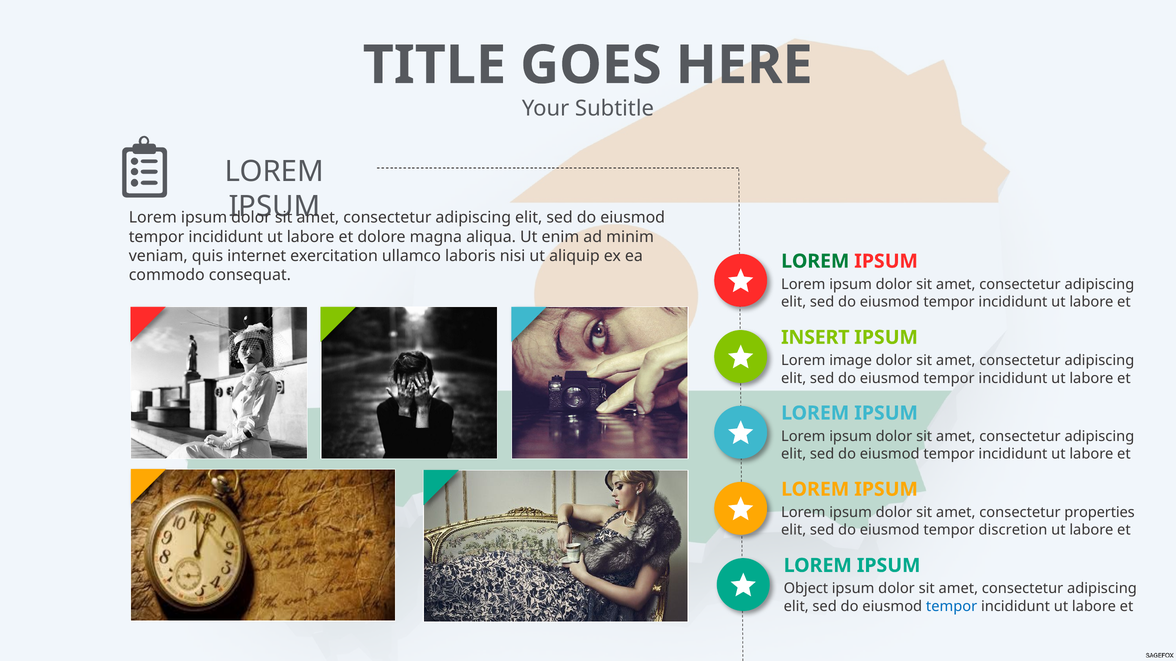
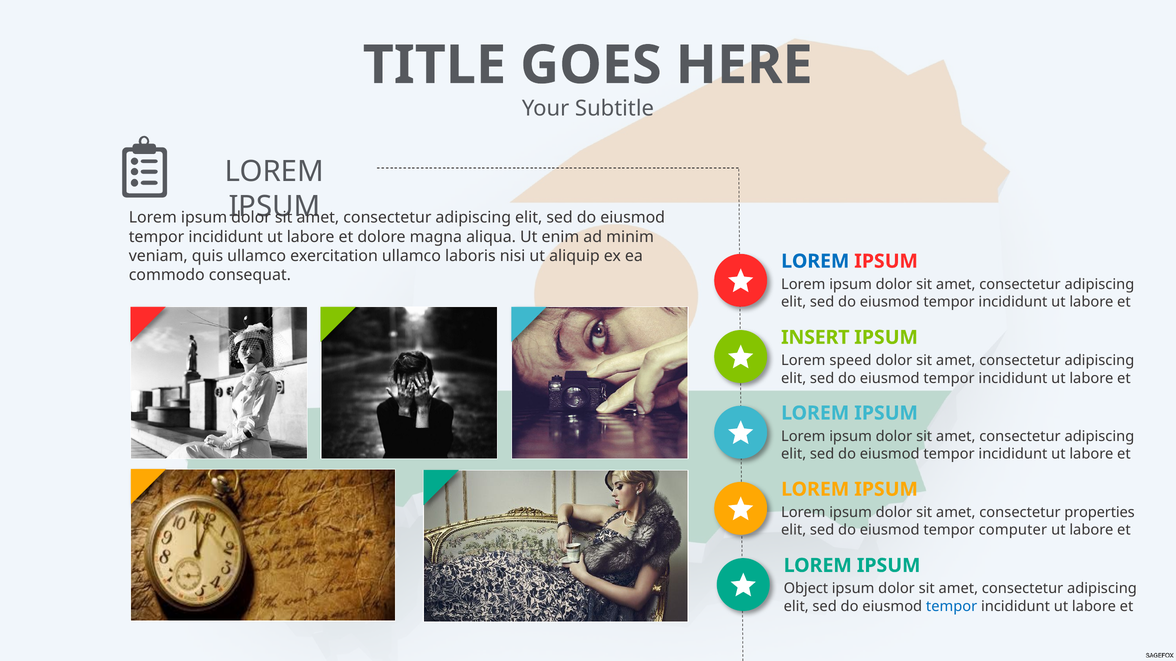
quis internet: internet -> ullamco (257, 256)
LOREM colour: green -> blue (815, 261)
image: image -> speed (851, 361)
discretion: discretion -> computer (1013, 530)
